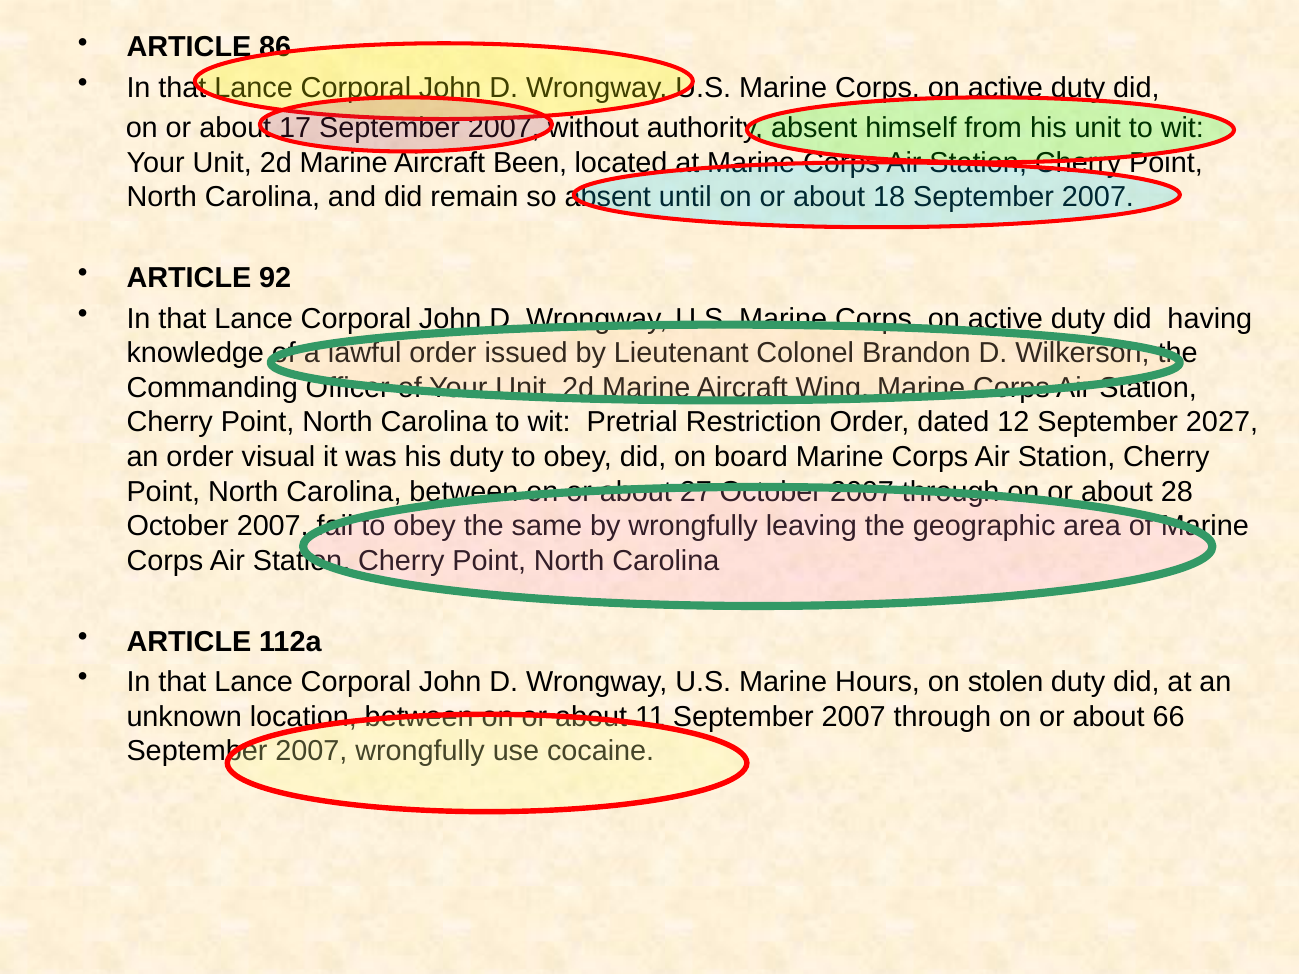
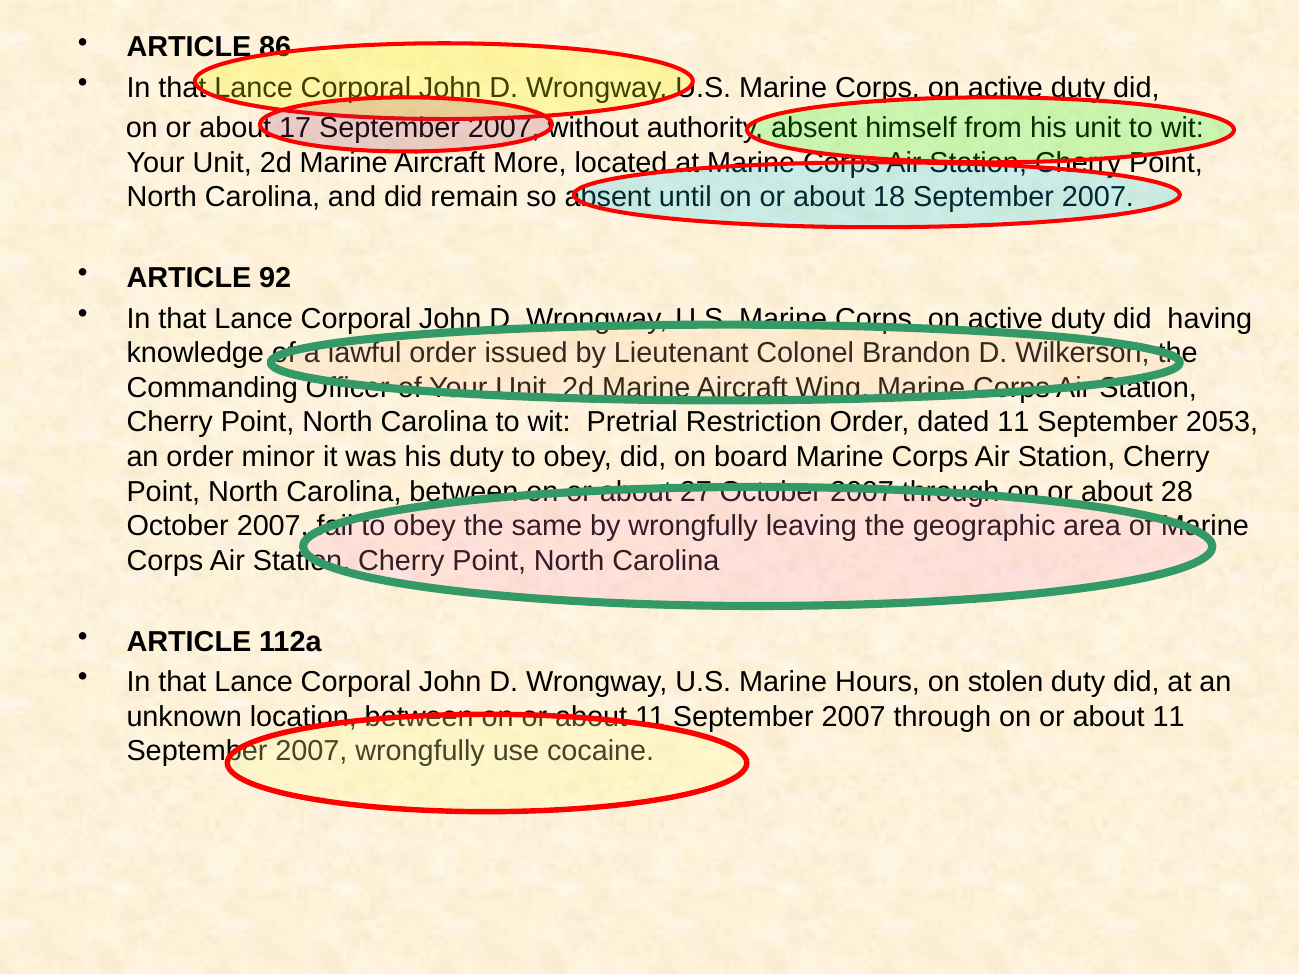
Been: Been -> More (530, 163)
dated 12: 12 -> 11 (1013, 423)
2027: 2027 -> 2053 (1222, 423)
visual: visual -> minor (278, 457)
66: 66 -> 11 (1169, 717)
